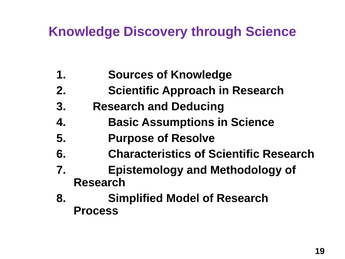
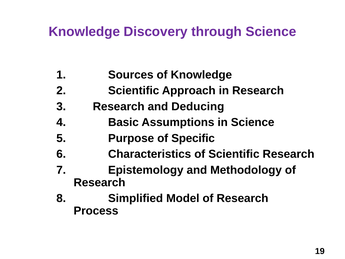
Resolve: Resolve -> Specific (193, 138)
